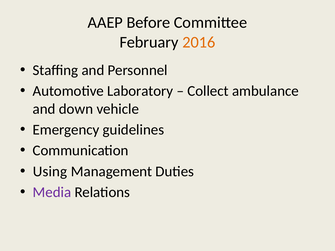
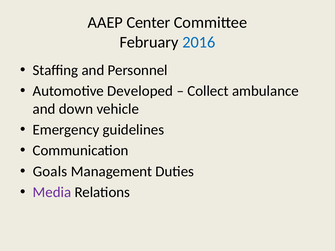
Before: Before -> Center (148, 23)
2016 colour: orange -> blue (199, 42)
Laboratory: Laboratory -> Developed (140, 91)
Using: Using -> Goals (50, 172)
